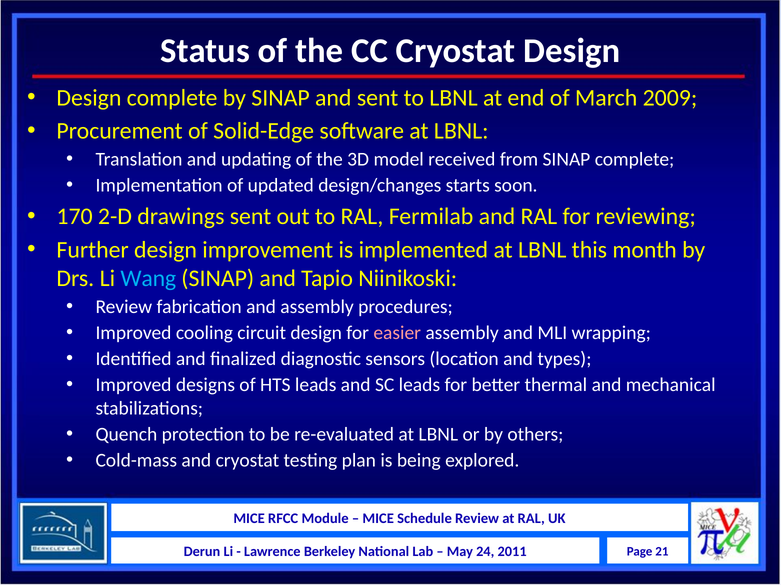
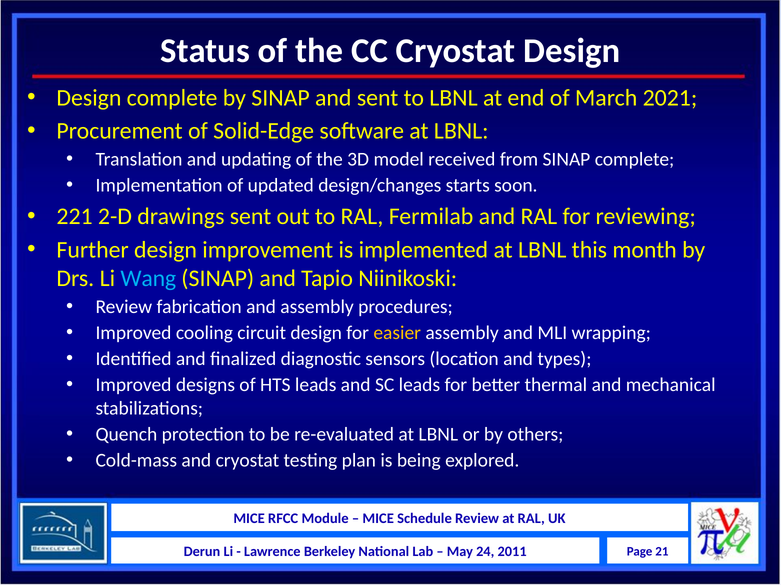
2009: 2009 -> 2021 (670, 98)
170: 170 -> 221 (75, 217)
easier colour: pink -> yellow (397, 333)
